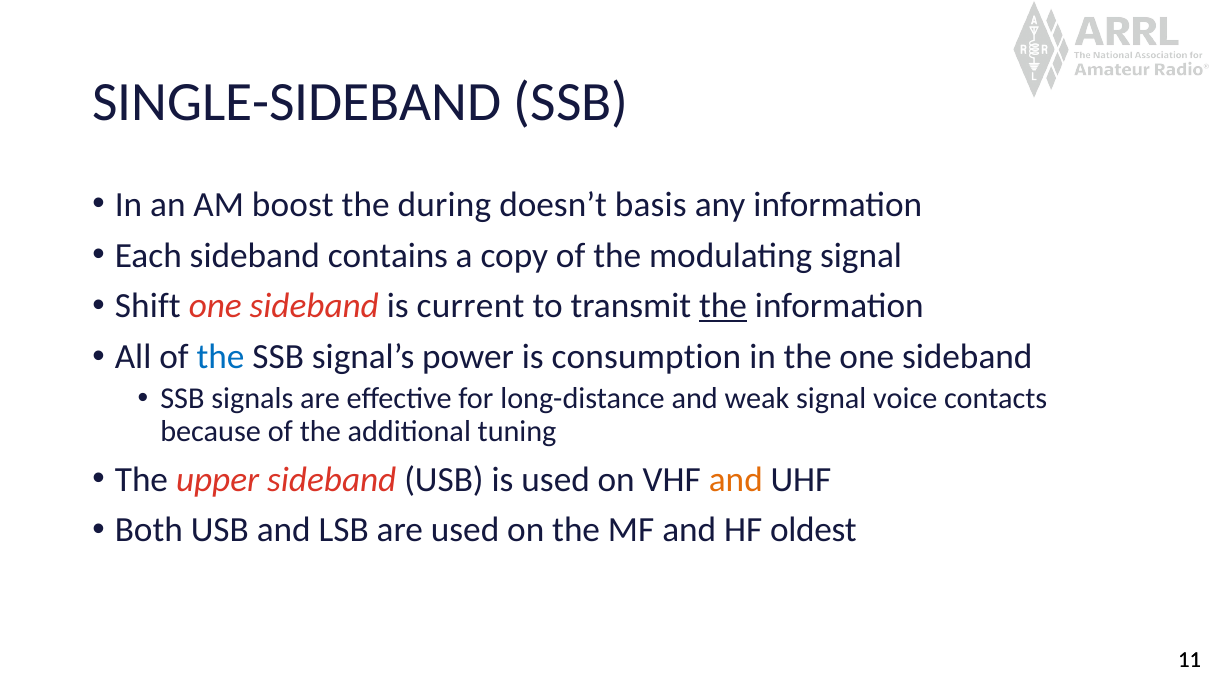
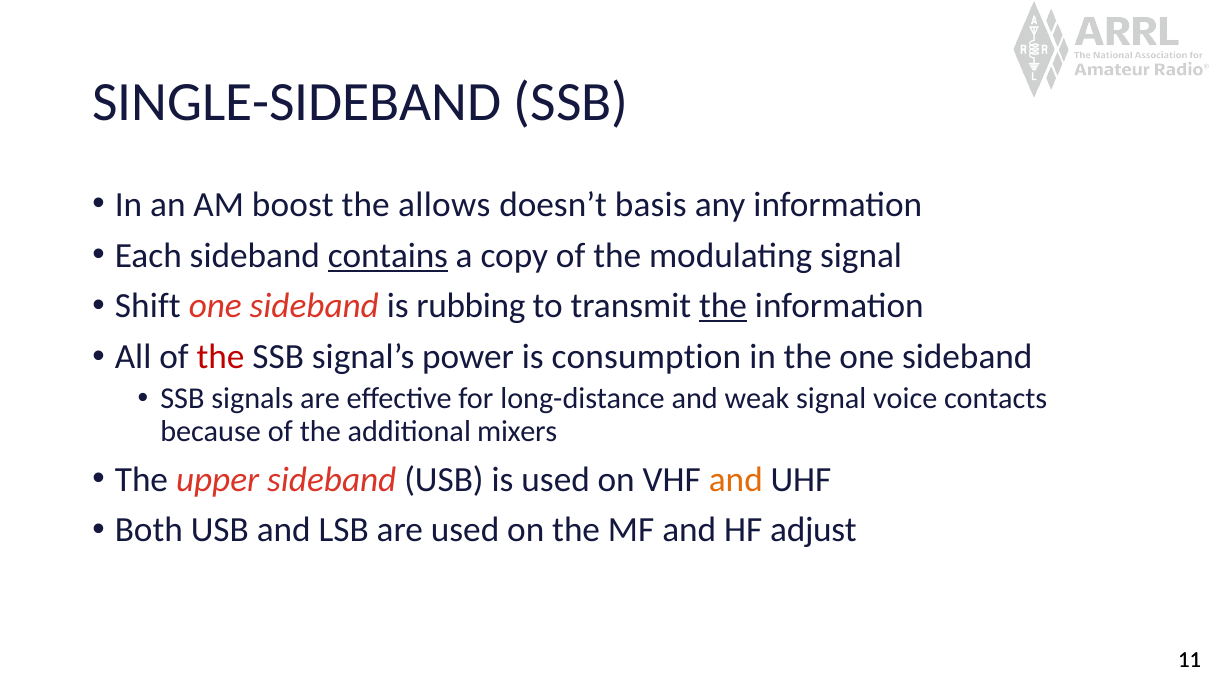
during: during -> allows (444, 205)
contains underline: none -> present (388, 255)
current: current -> rubbing (471, 306)
the colour: blue -> red (221, 357)
tuning: tuning -> mixers (517, 431)
oldest: oldest -> adjust (813, 530)
